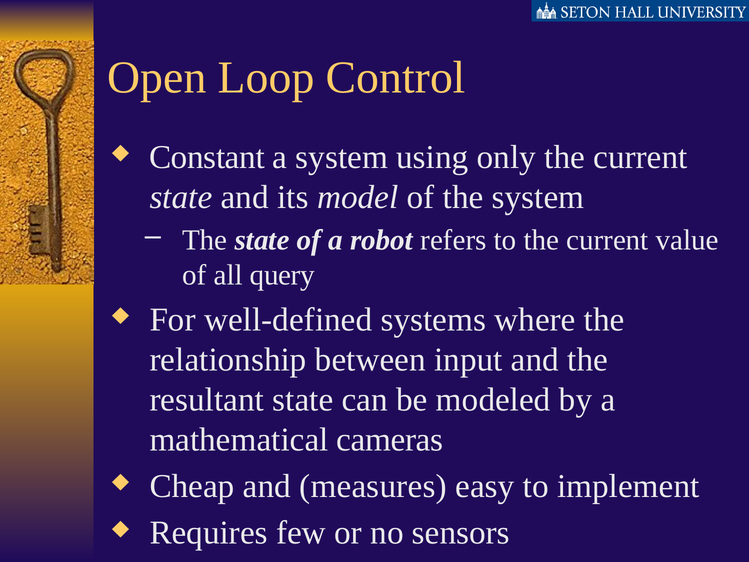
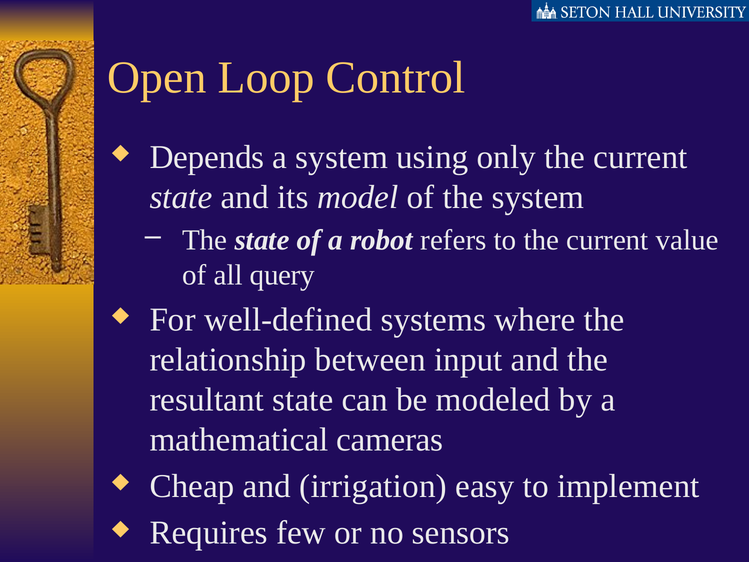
Constant: Constant -> Depends (207, 157)
measures: measures -> irrigation (373, 486)
